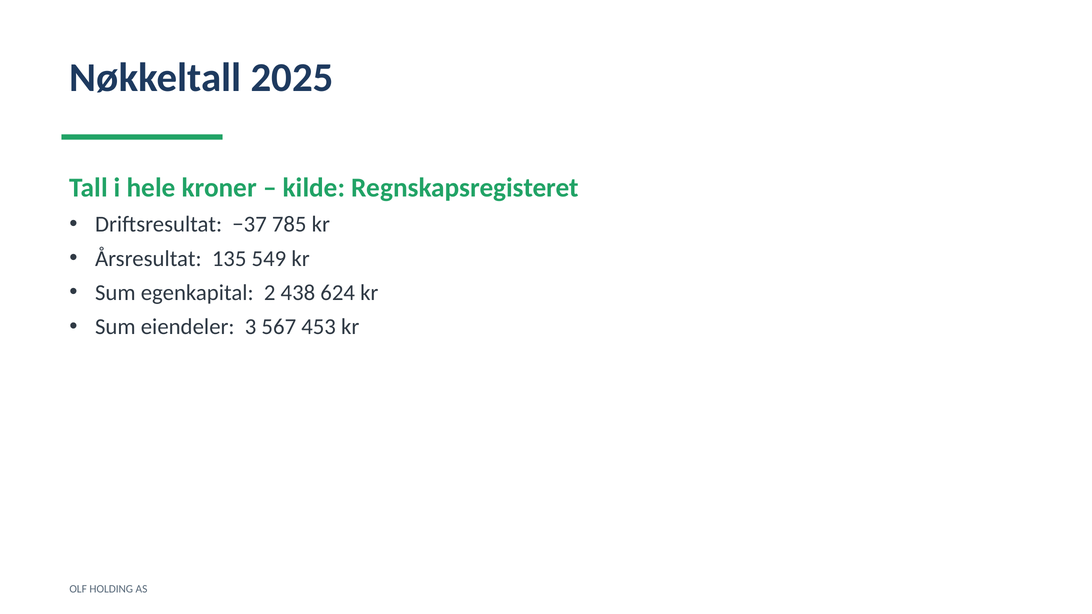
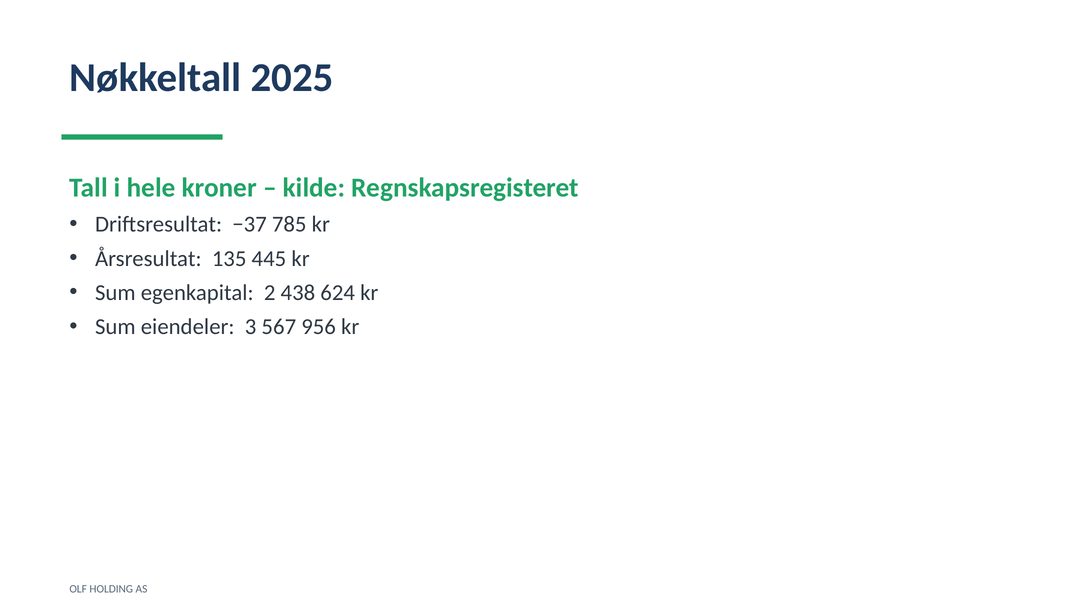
549: 549 -> 445 (269, 259)
453: 453 -> 956 (319, 327)
